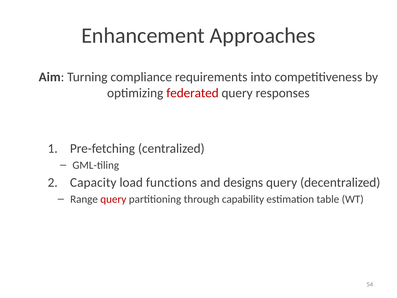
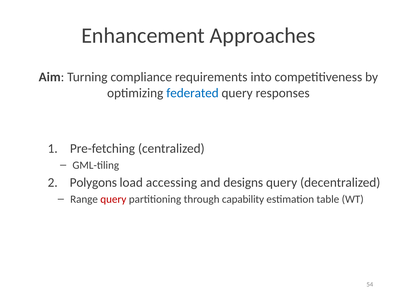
federated colour: red -> blue (193, 93)
Capacity: Capacity -> Polygons (93, 182)
functions: functions -> accessing (171, 182)
